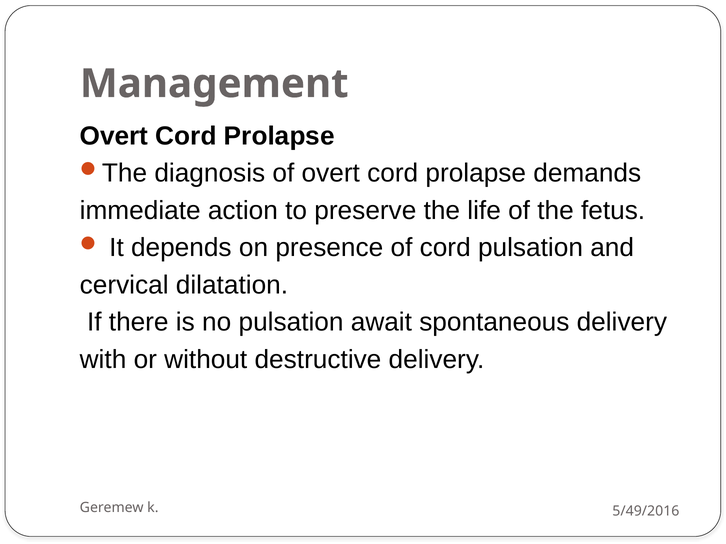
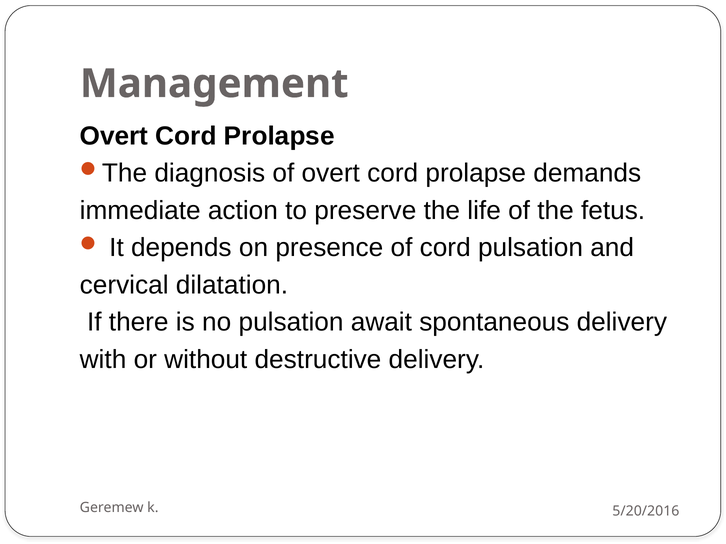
5/49/2016: 5/49/2016 -> 5/20/2016 (646, 511)
